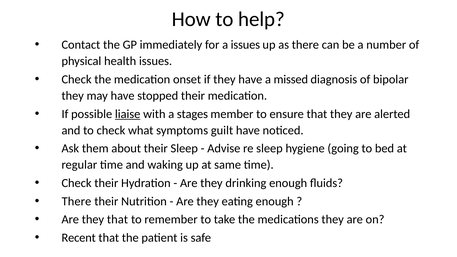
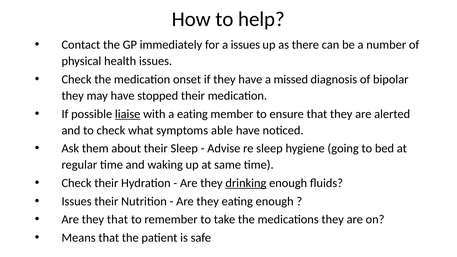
a stages: stages -> eating (192, 114)
guilt: guilt -> able (222, 130)
drinking underline: none -> present (246, 183)
There: There -> Issues (77, 201)
Recent: Recent -> Means (79, 238)
